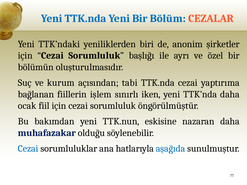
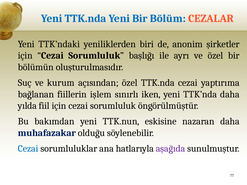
açısından tabi: tabi -> özel (130, 83)
ocak: ocak -> yılda (27, 106)
aşağıda colour: blue -> purple (171, 149)
